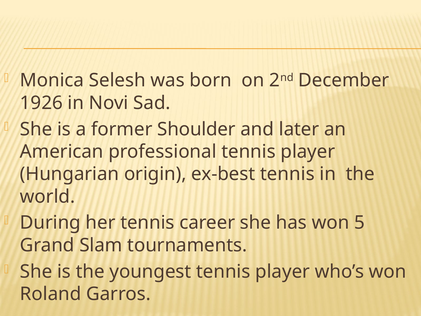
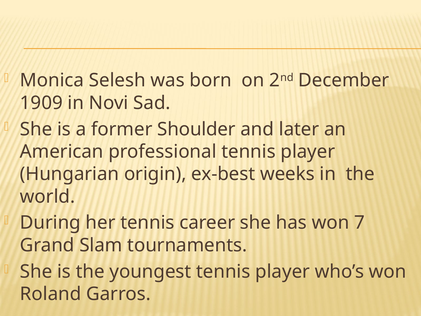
1926: 1926 -> 1909 (41, 103)
ex-best tennis: tennis -> weeks (287, 174)
5: 5 -> 7 (360, 223)
